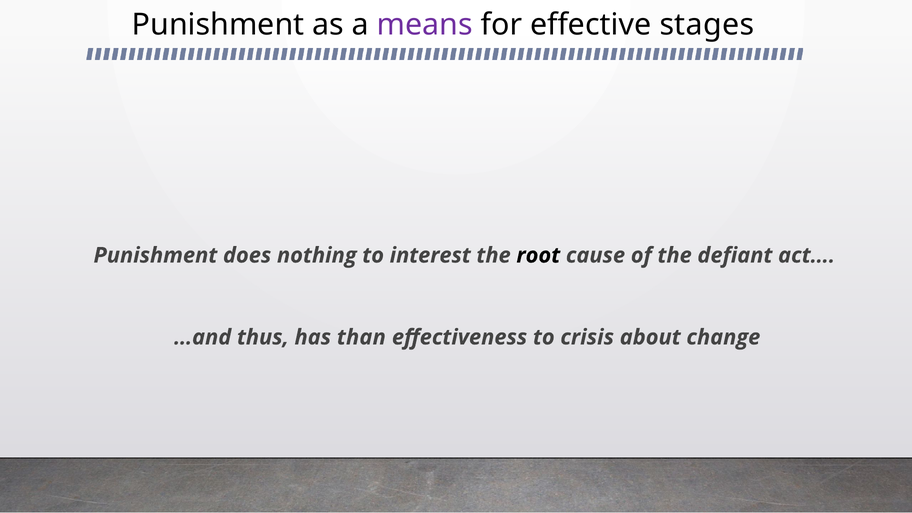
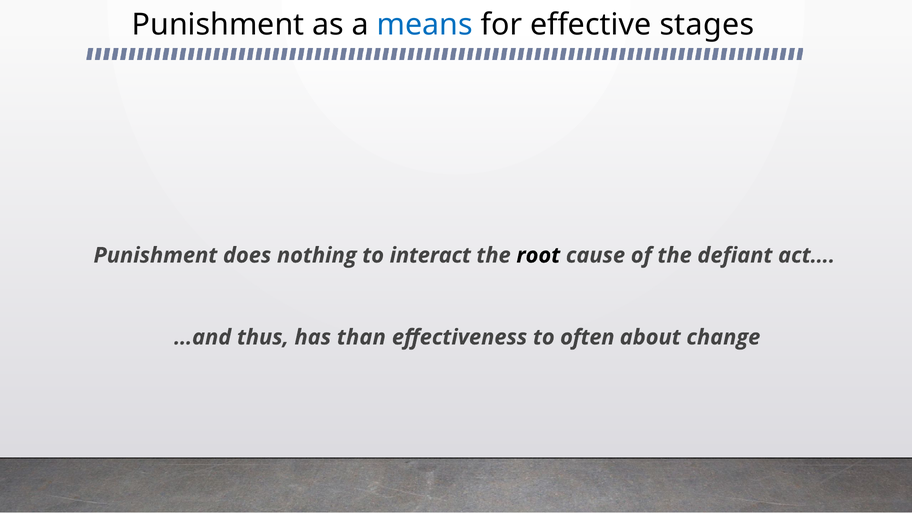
means colour: purple -> blue (425, 25)
interest: interest -> interact (430, 255)
crisis: crisis -> often (587, 337)
